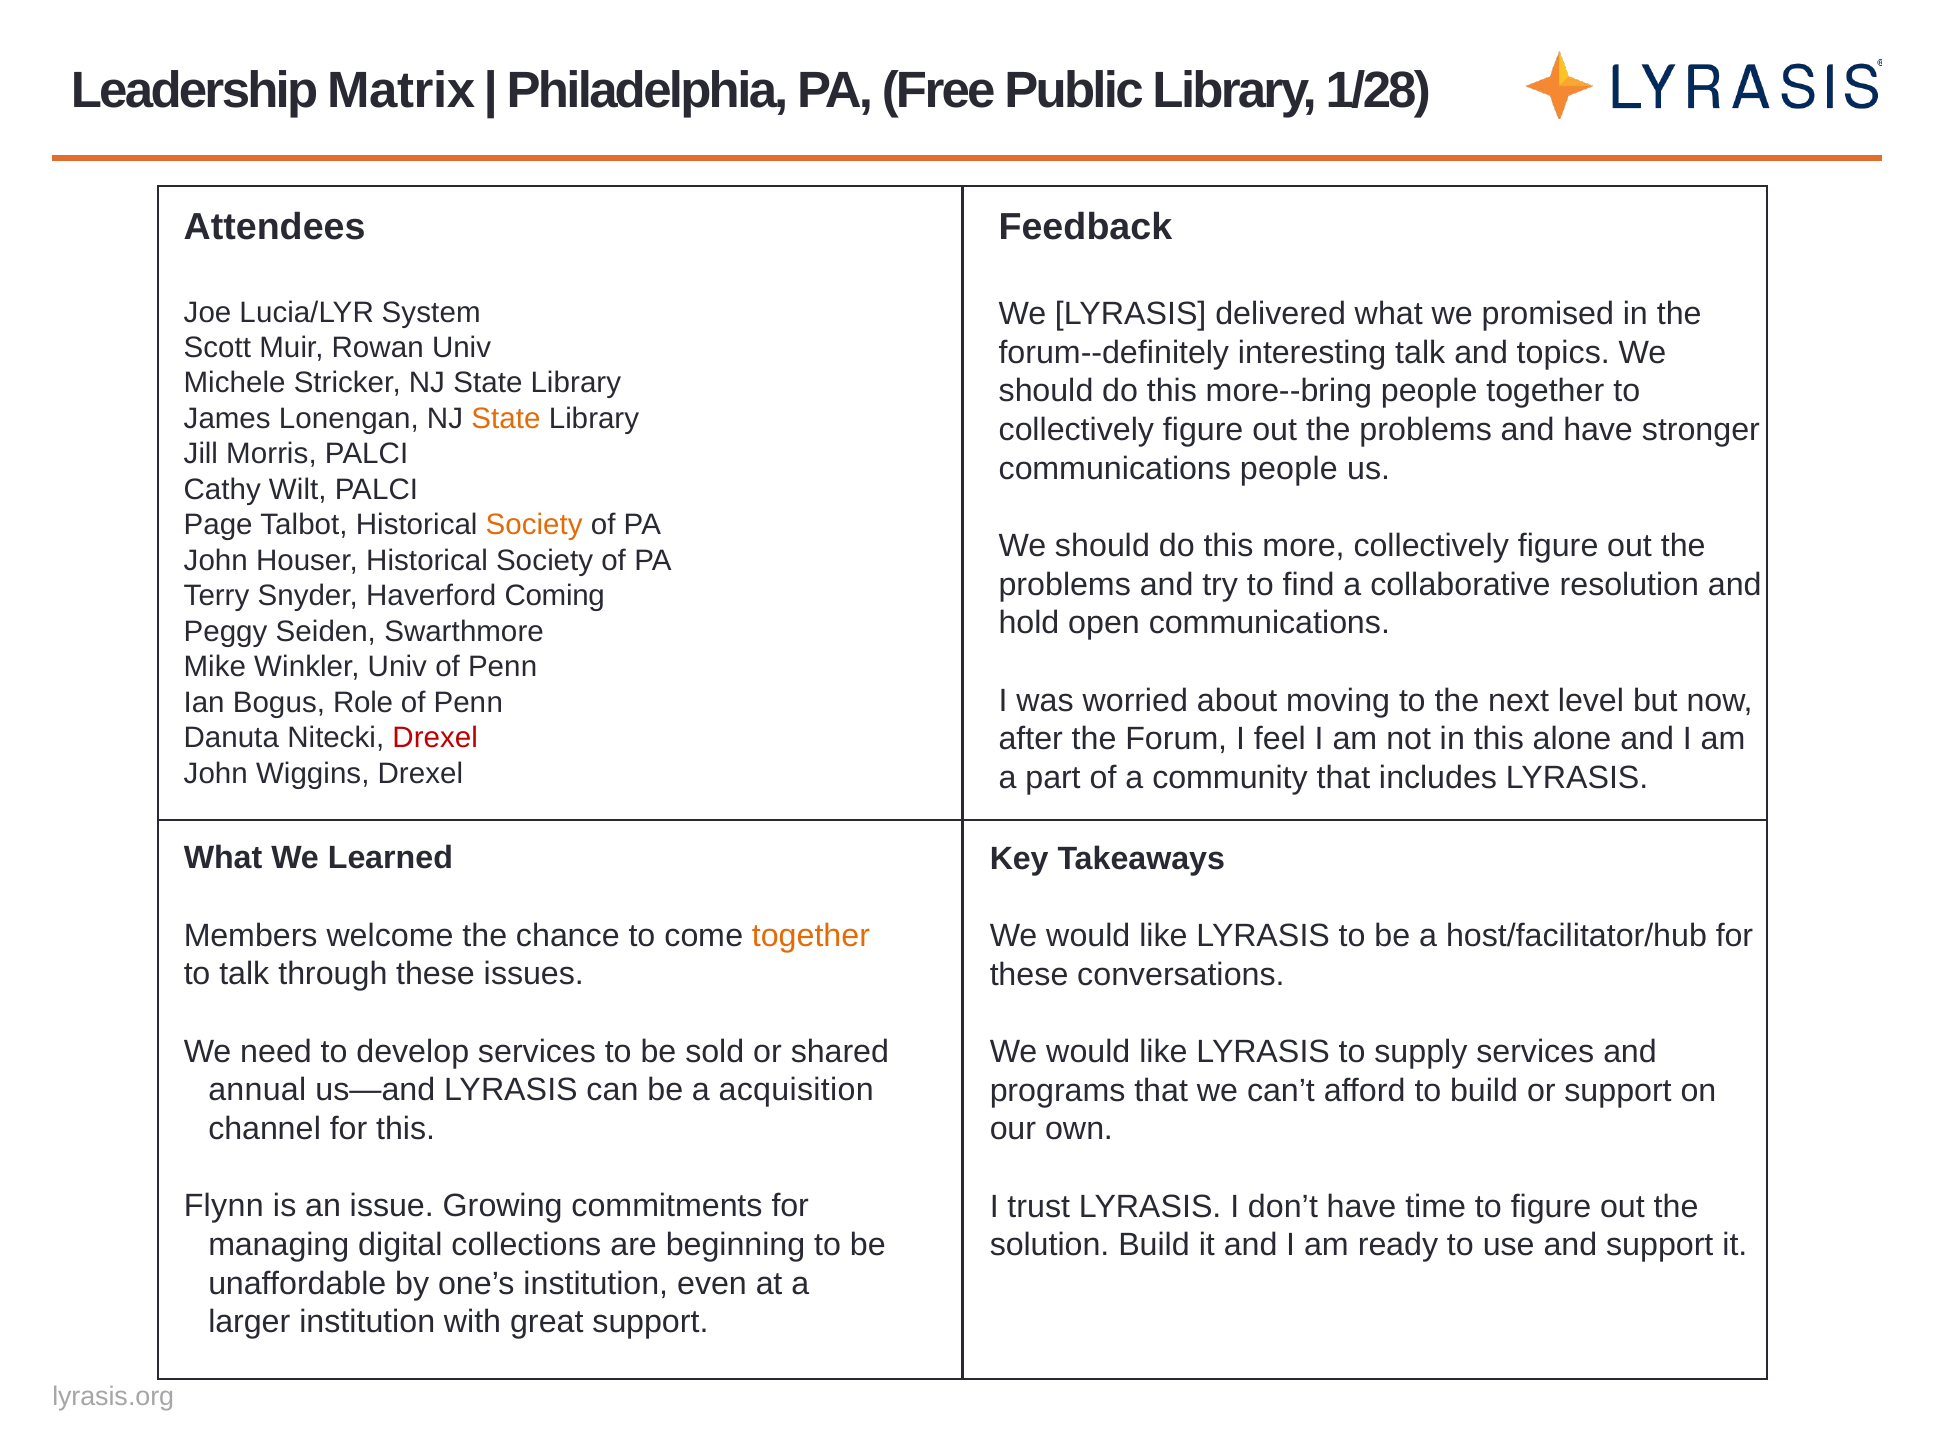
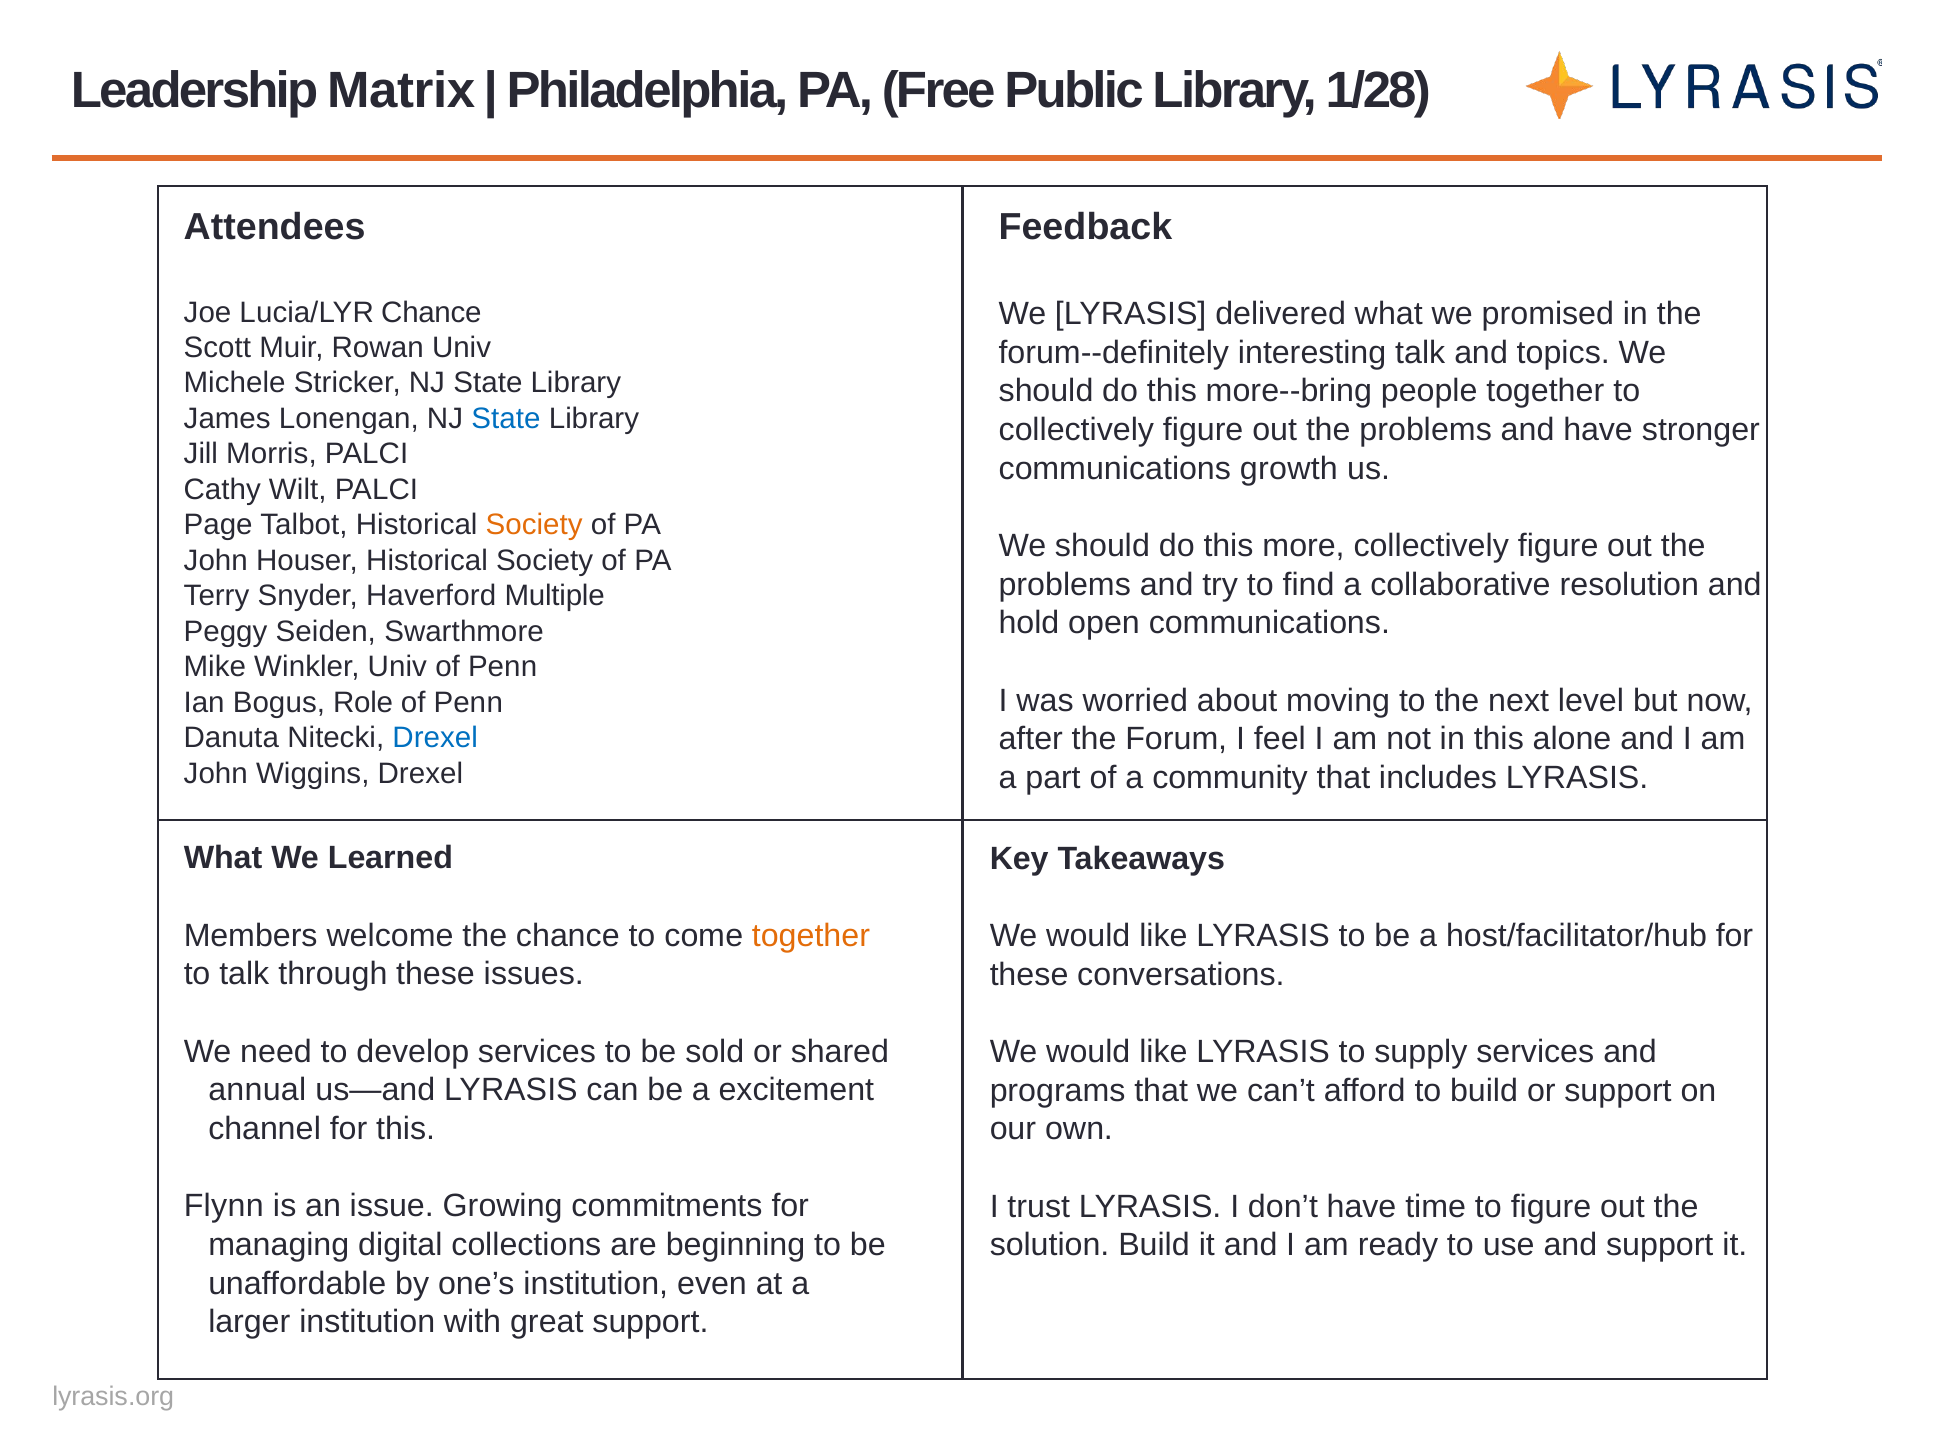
Lucia/LYR System: System -> Chance (431, 312)
State colour: orange -> blue (506, 419)
communications people: people -> growth (1289, 469)
Coming: Coming -> Multiple (555, 596)
Drexel colour: red -> blue (435, 738)
acquisition: acquisition -> excitement (796, 1090)
